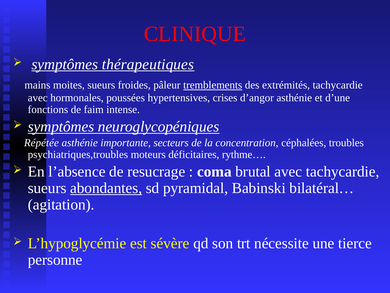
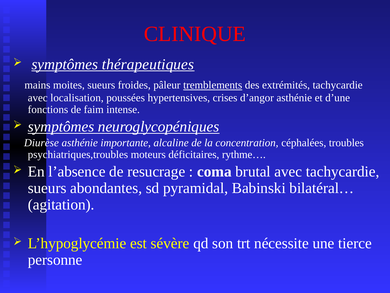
hormonales: hormonales -> localisation (77, 98)
Répétée: Répétée -> Diurèse (41, 143)
secteurs: secteurs -> alcaline (171, 143)
abondantes underline: present -> none (106, 188)
